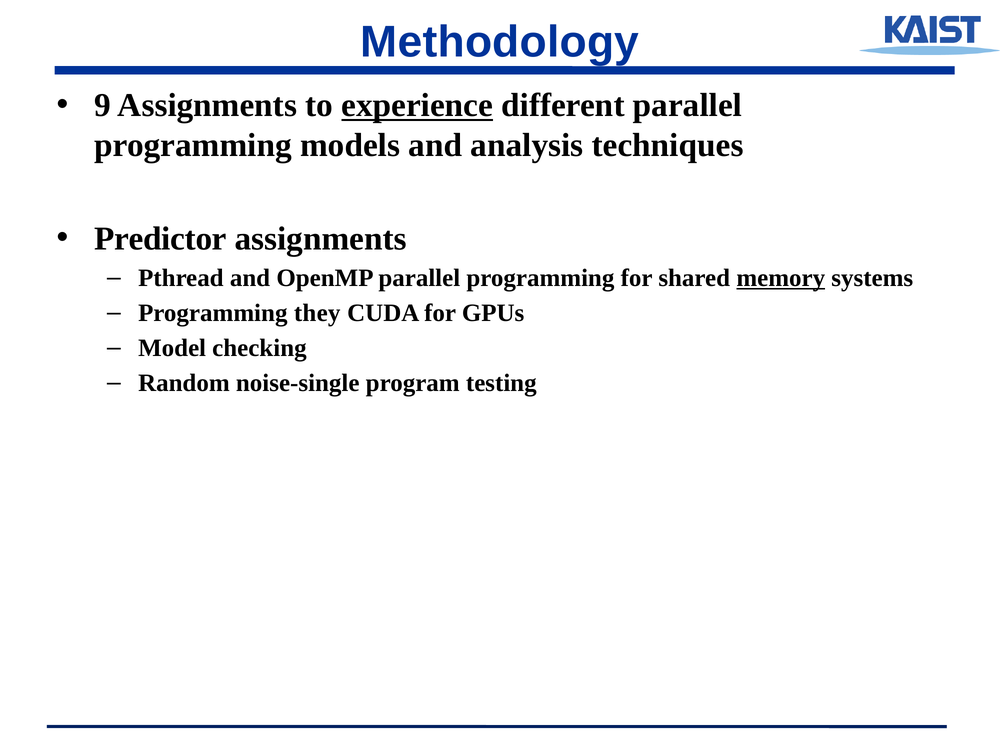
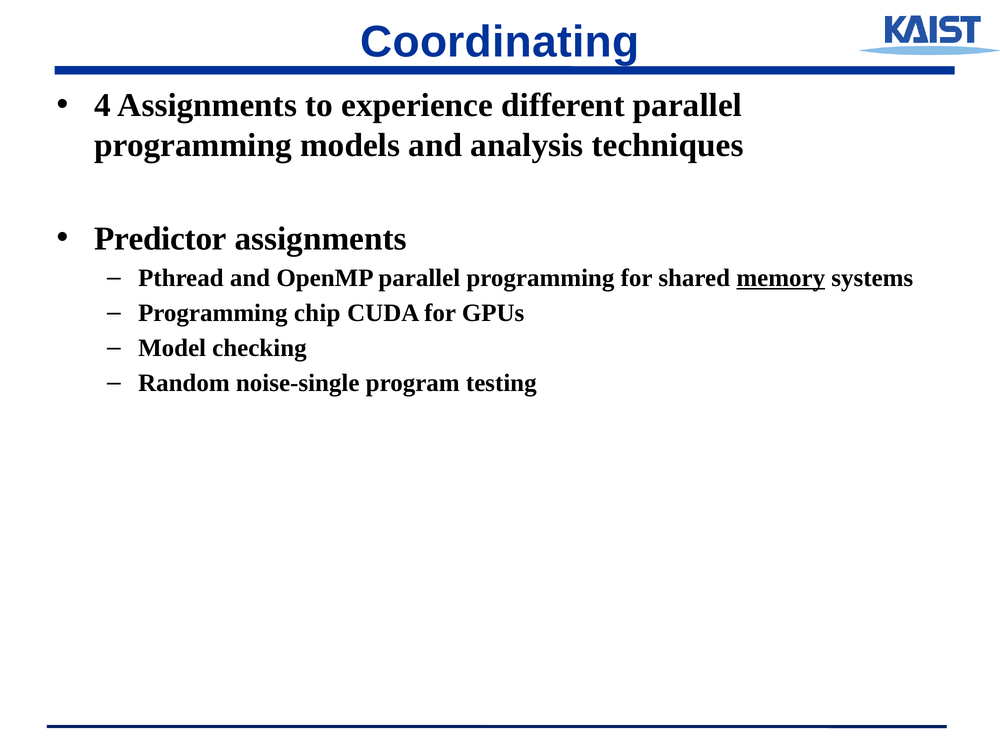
Methodology: Methodology -> Coordinating (500, 42)
9: 9 -> 4 (103, 105)
experience underline: present -> none (417, 105)
they: they -> chip (317, 313)
